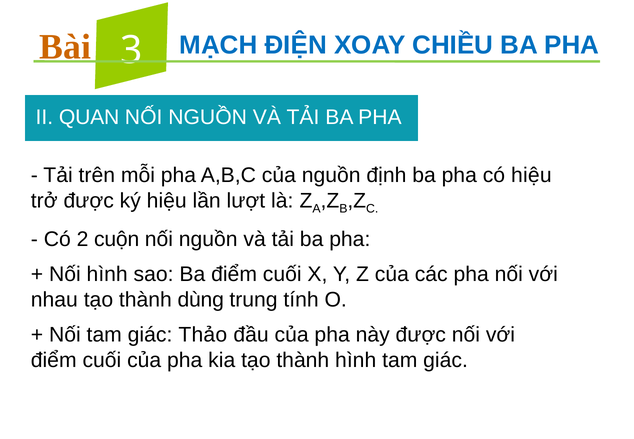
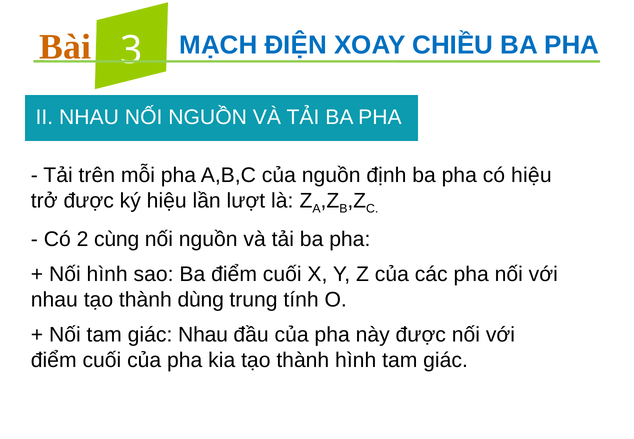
II QUAN: QUAN -> NHAU (89, 117)
cuộn: cuộn -> cùng (117, 239)
giác Thảo: Thảo -> Nhau (203, 335)
